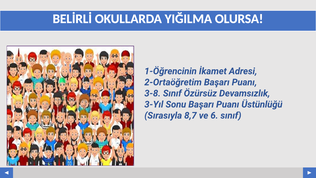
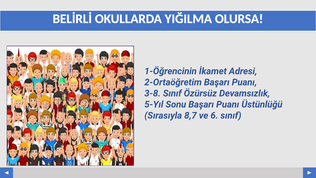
3-Yıl: 3-Yıl -> 5-Yıl (154, 104)
